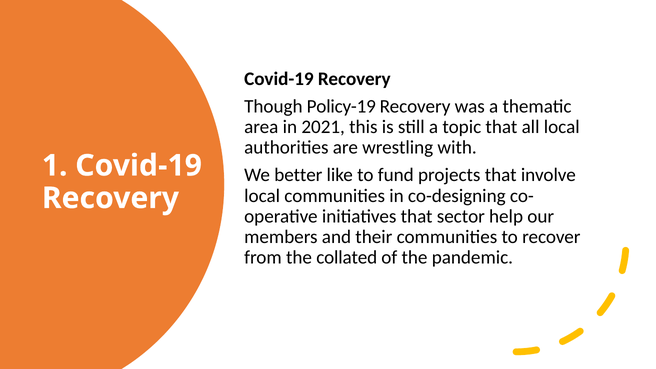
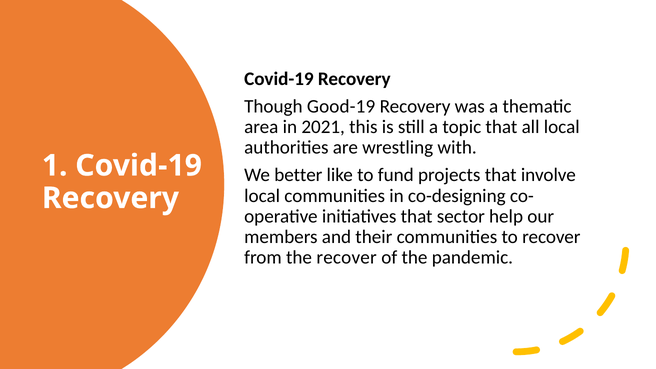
Policy-19: Policy-19 -> Good-19 (341, 106)
the collated: collated -> recover (347, 258)
